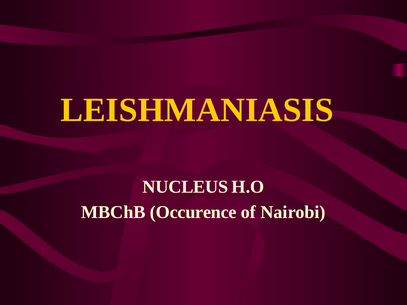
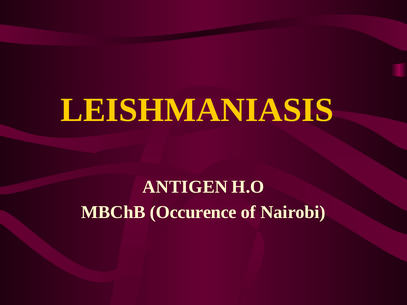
NUCLEUS: NUCLEUS -> ANTIGEN (185, 187)
